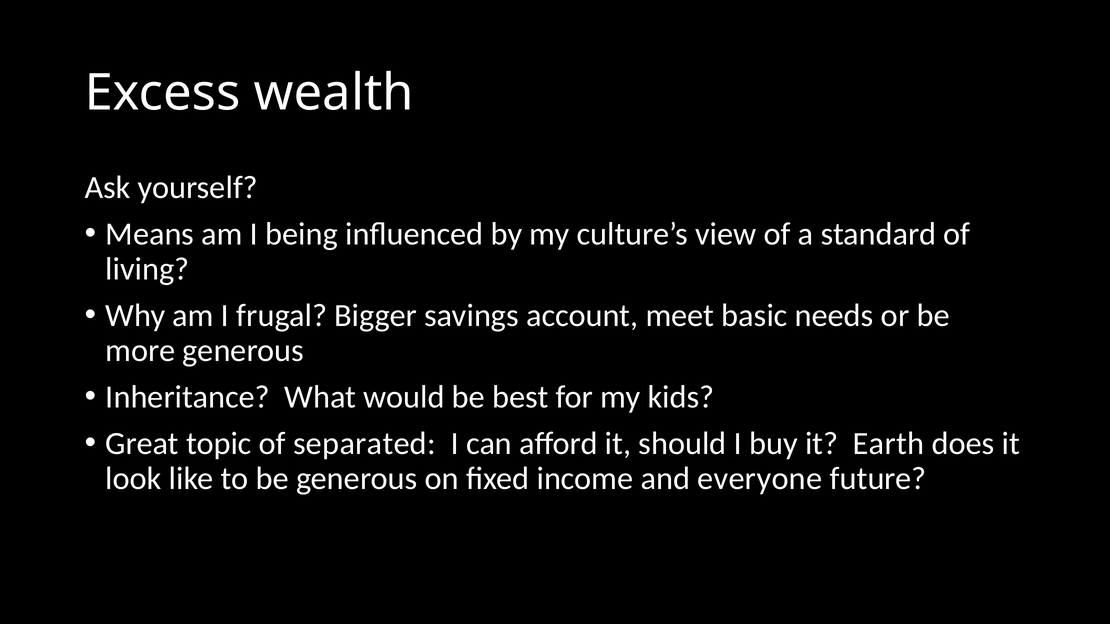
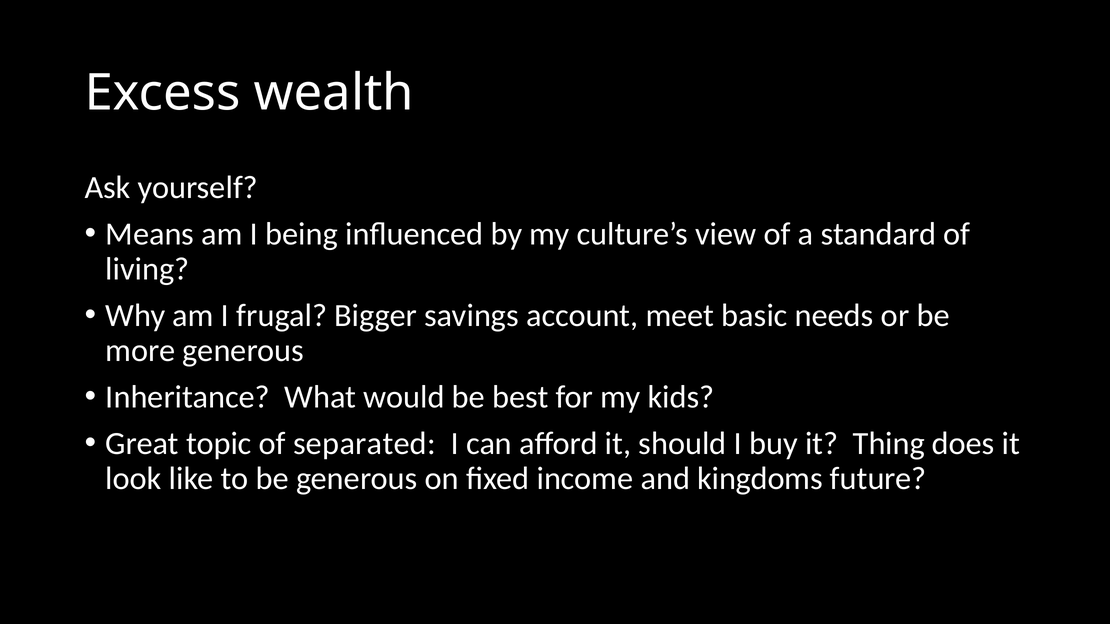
Earth: Earth -> Thing (889, 444)
everyone: everyone -> kingdoms (760, 479)
